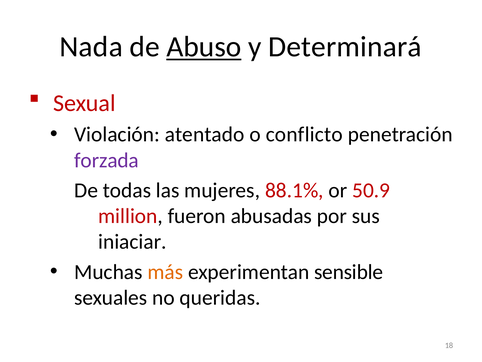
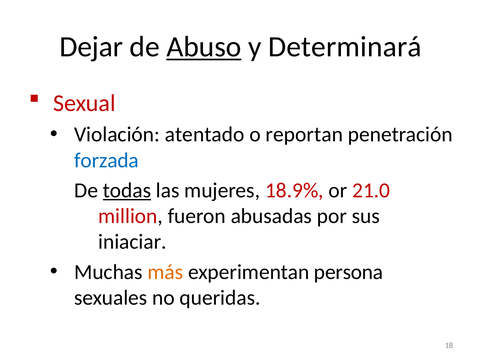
Nada: Nada -> Dejar (91, 47)
conflicto: conflicto -> reportan (304, 134)
forzada colour: purple -> blue (106, 160)
todas underline: none -> present (127, 190)
88.1%: 88.1% -> 18.9% (294, 190)
50.9: 50.9 -> 21.0 (371, 190)
sensible: sensible -> persona (349, 272)
